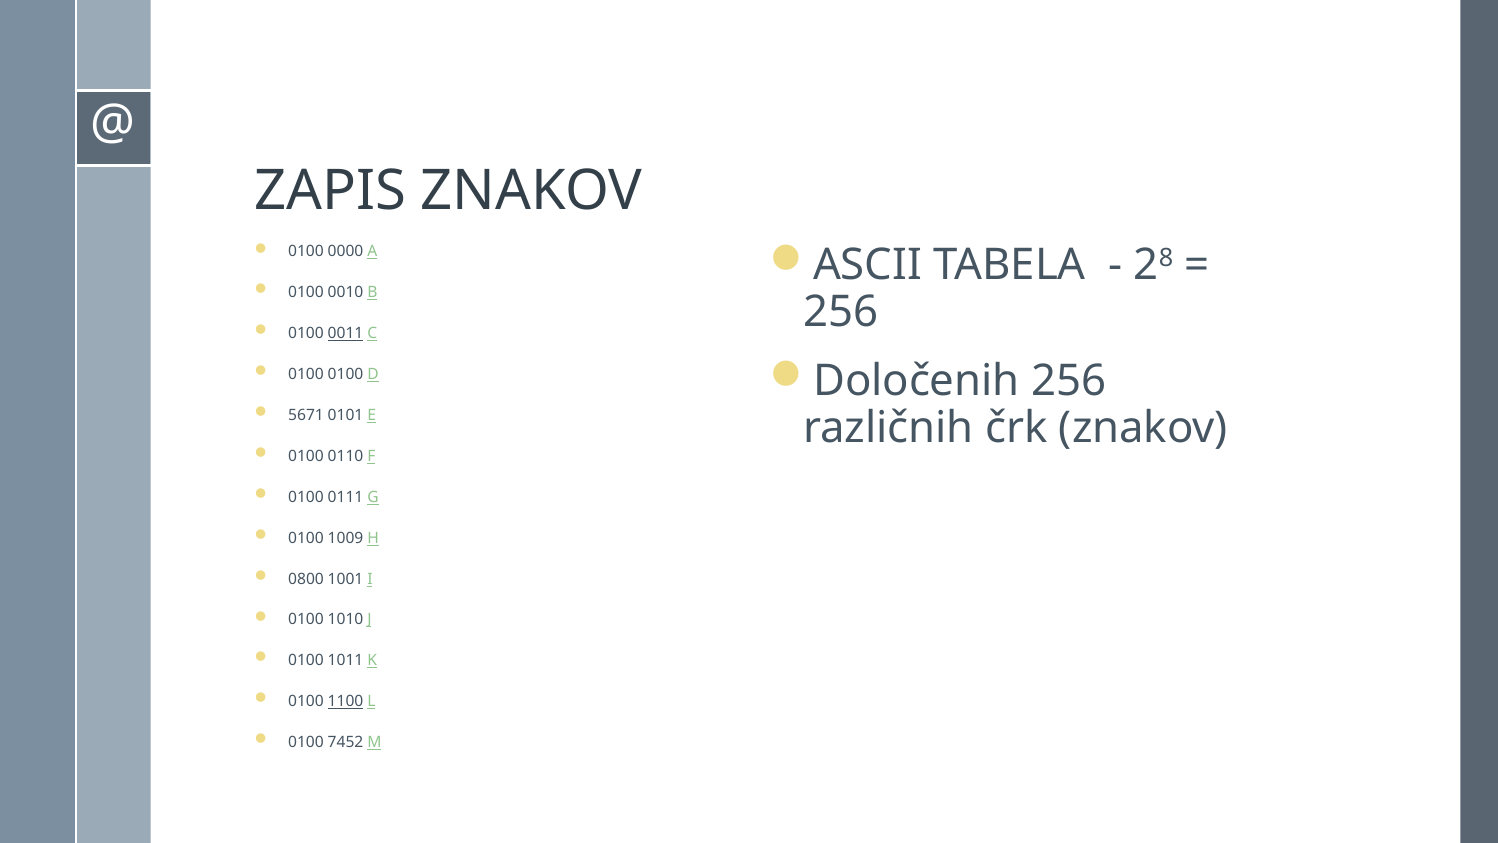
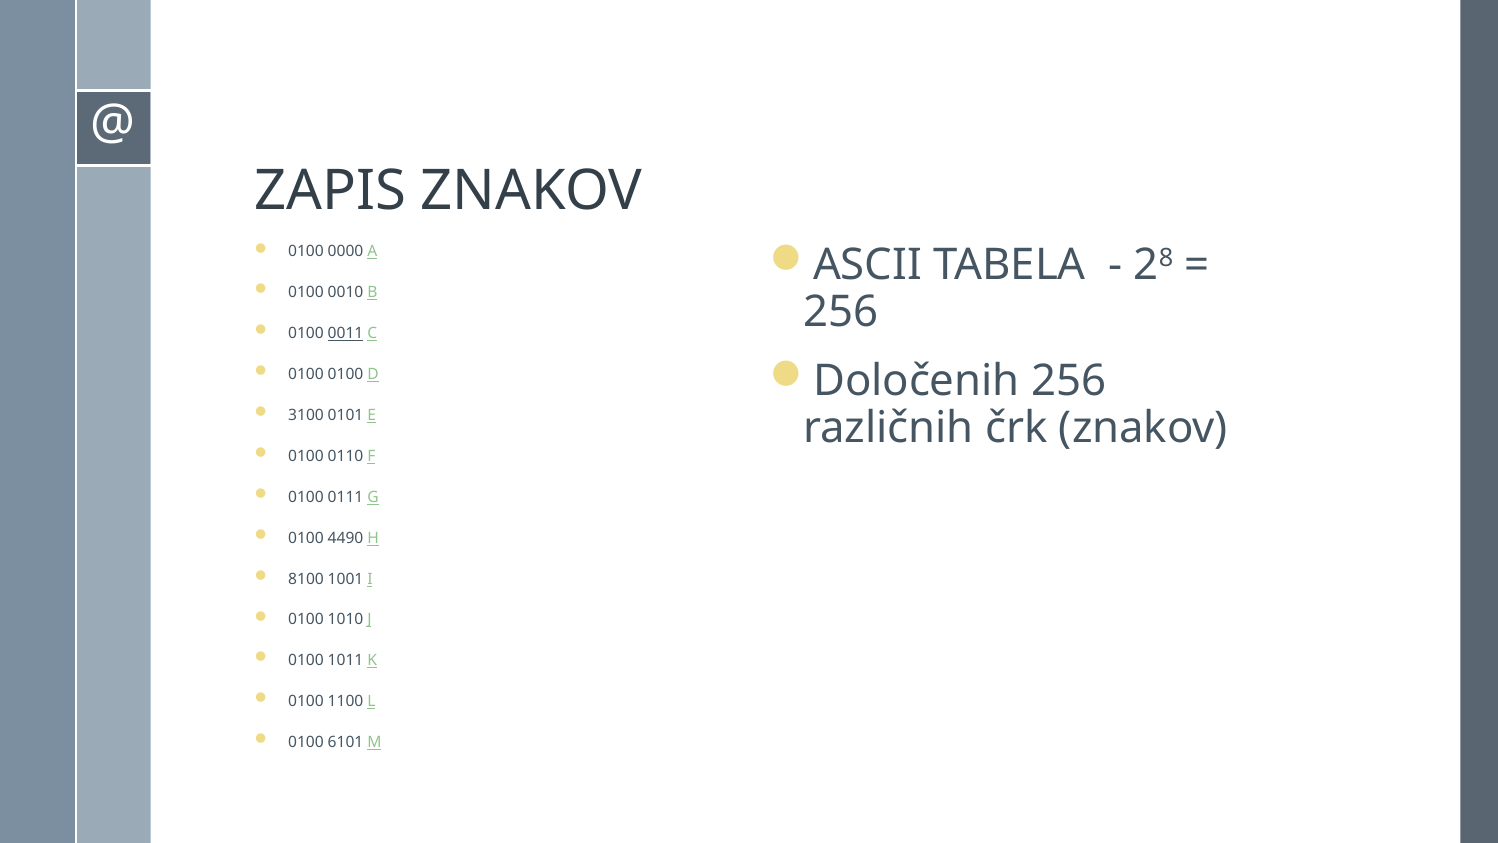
5671: 5671 -> 3100 (306, 415)
1009: 1009 -> 4490 (346, 538)
0800: 0800 -> 8100 (306, 579)
1100 underline: present -> none (346, 701)
7452: 7452 -> 6101 (346, 742)
